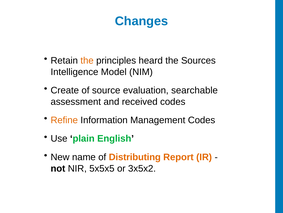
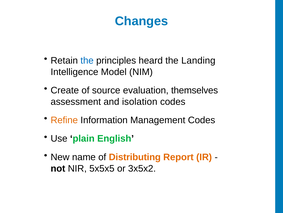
the colour: orange -> blue (87, 60)
Sources: Sources -> Landing (198, 60)
searchable: searchable -> themselves (195, 90)
received: received -> isolation (140, 101)
